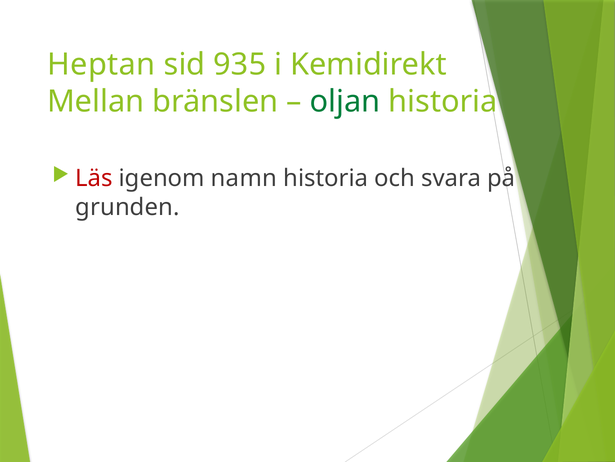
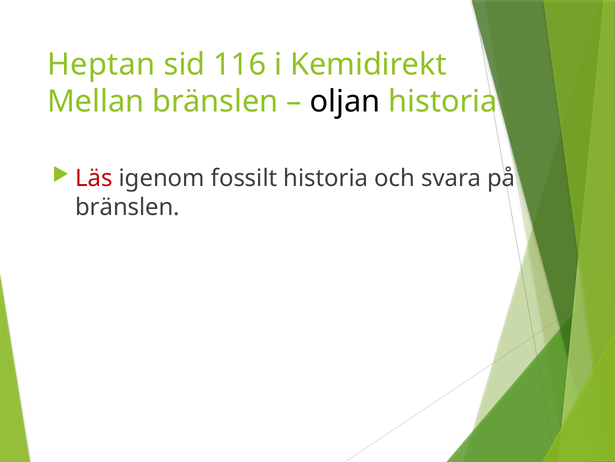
935: 935 -> 116 (240, 65)
oljan colour: green -> black (345, 102)
namn: namn -> fossilt (244, 178)
grunden: grunden -> bränslen (128, 207)
